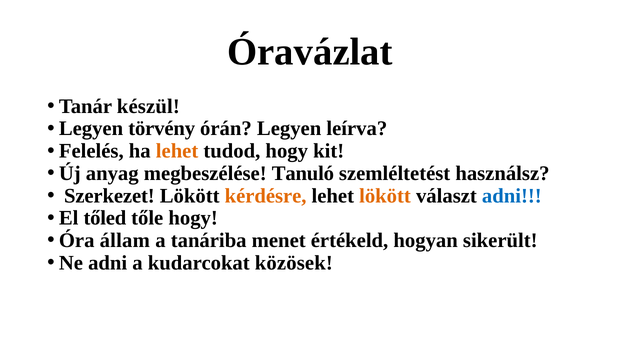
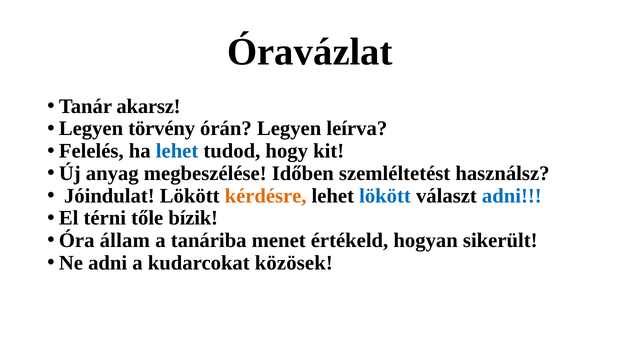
készül: készül -> akarsz (149, 106)
lehet colour: orange -> blue (177, 151)
Tanuló: Tanuló -> Időben (303, 173)
Szerkezet: Szerkezet -> Jóindulat (109, 196)
lökött colour: orange -> blue (385, 196)
tőled: tőled -> térni (105, 218)
tőle hogy: hogy -> bízik (193, 218)
